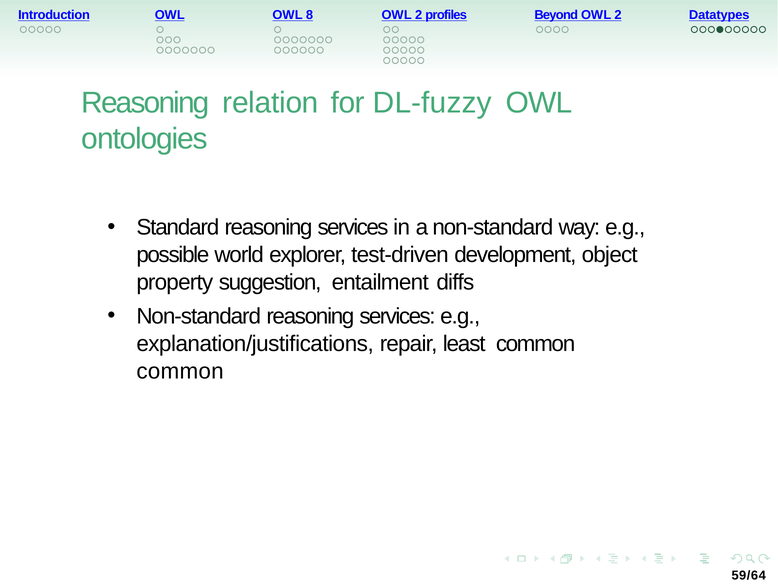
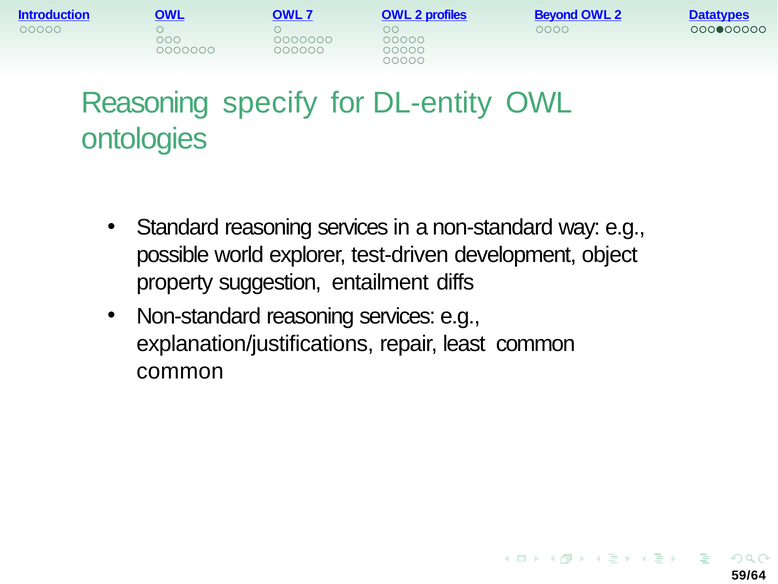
8: 8 -> 7 (309, 15)
relation: relation -> specify (270, 103)
DL-fuzzy: DL-fuzzy -> DL-entity (432, 103)
